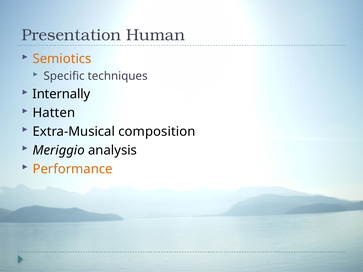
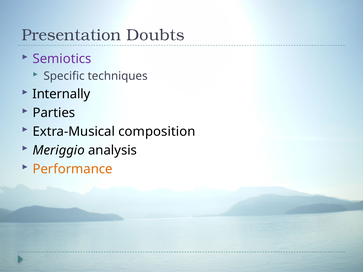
Human: Human -> Doubts (155, 35)
Semiotics colour: orange -> purple (62, 59)
Hatten: Hatten -> Parties (54, 113)
